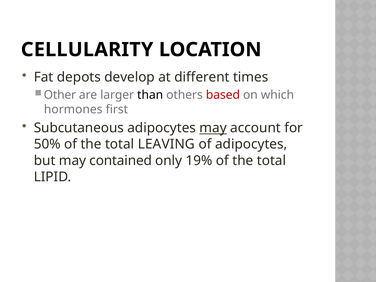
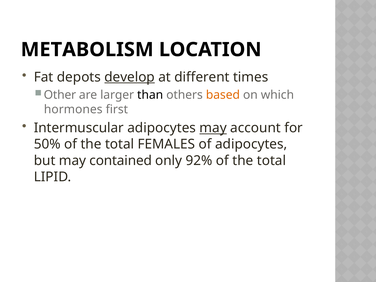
CELLULARITY: CELLULARITY -> METABOLISM (87, 50)
develop underline: none -> present (130, 77)
based colour: red -> orange (223, 95)
Subcutaneous: Subcutaneous -> Intermuscular (79, 128)
LEAVING: LEAVING -> FEMALES (166, 144)
19%: 19% -> 92% (199, 161)
